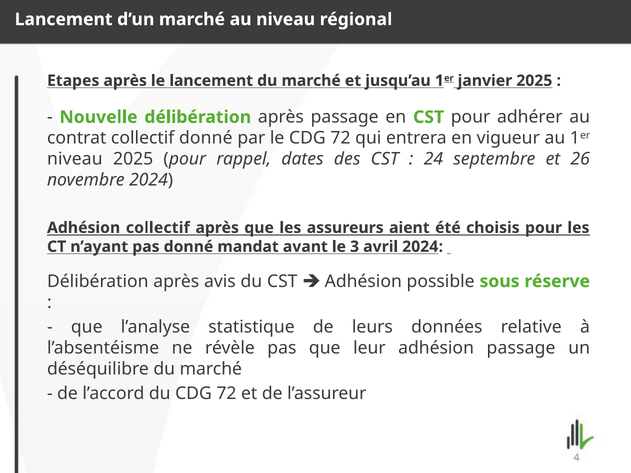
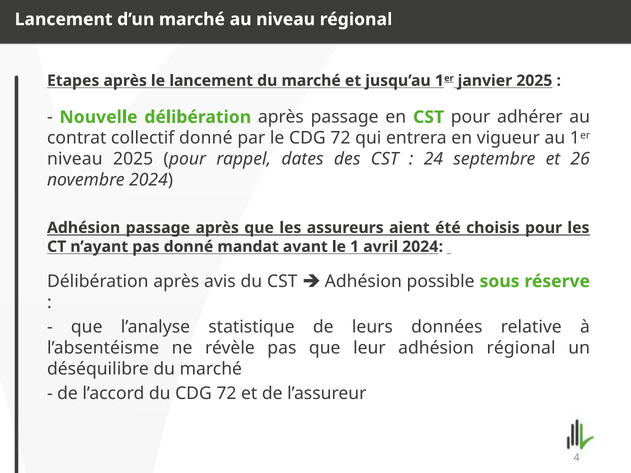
Adhésion collectif: collectif -> passage (158, 228)
3: 3 -> 1 (355, 247)
adhésion passage: passage -> régional (521, 348)
